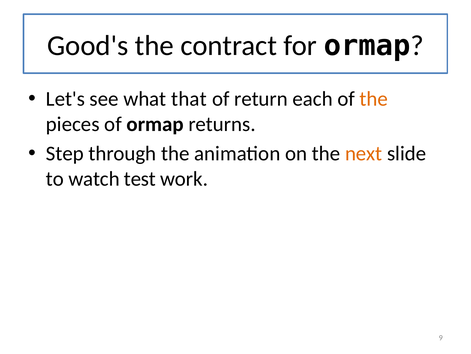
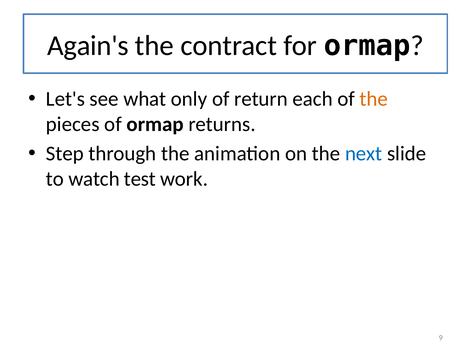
Good's: Good's -> Again's (88, 46)
that: that -> only (189, 99)
next colour: orange -> blue (364, 153)
